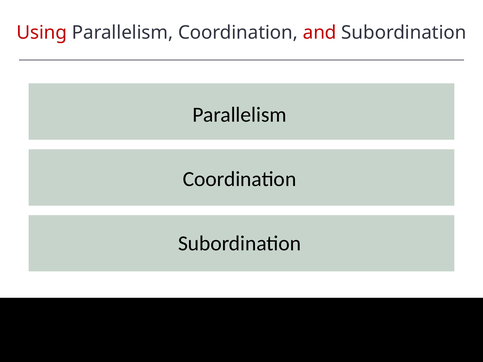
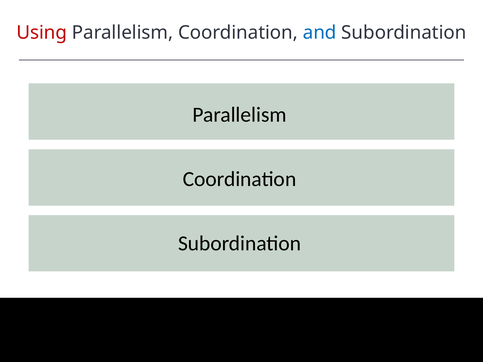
and colour: red -> blue (320, 33)
